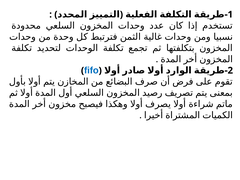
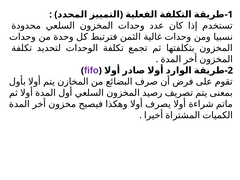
fifo colour: blue -> purple (91, 70)
